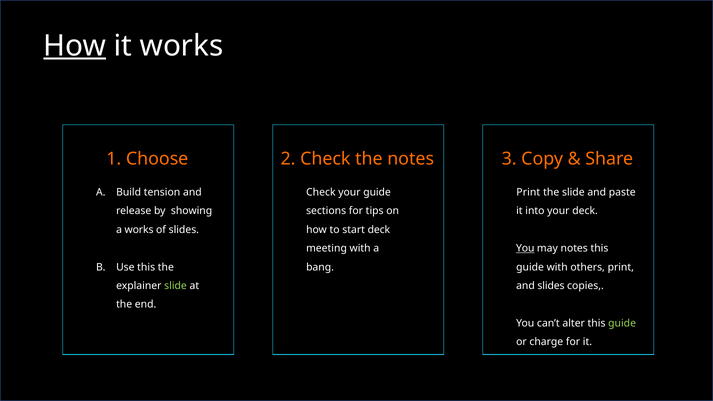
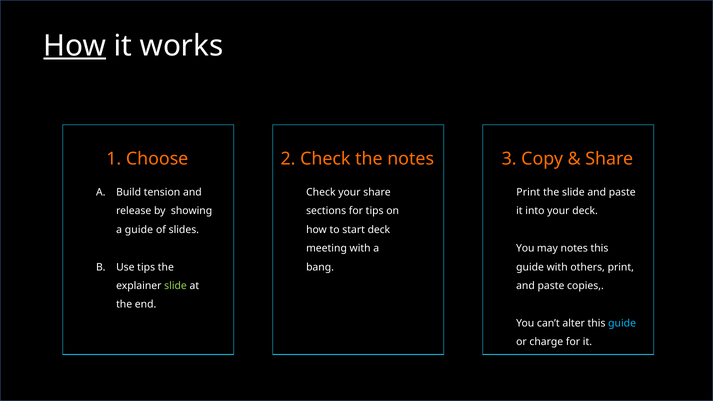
your guide: guide -> share (377, 192)
a works: works -> guide (139, 230)
You underline: present -> none (525, 248)
Use this: this -> tips (146, 267)
slides: slides -> paste (551, 286)
guide colour: light green -> light blue (622, 323)
